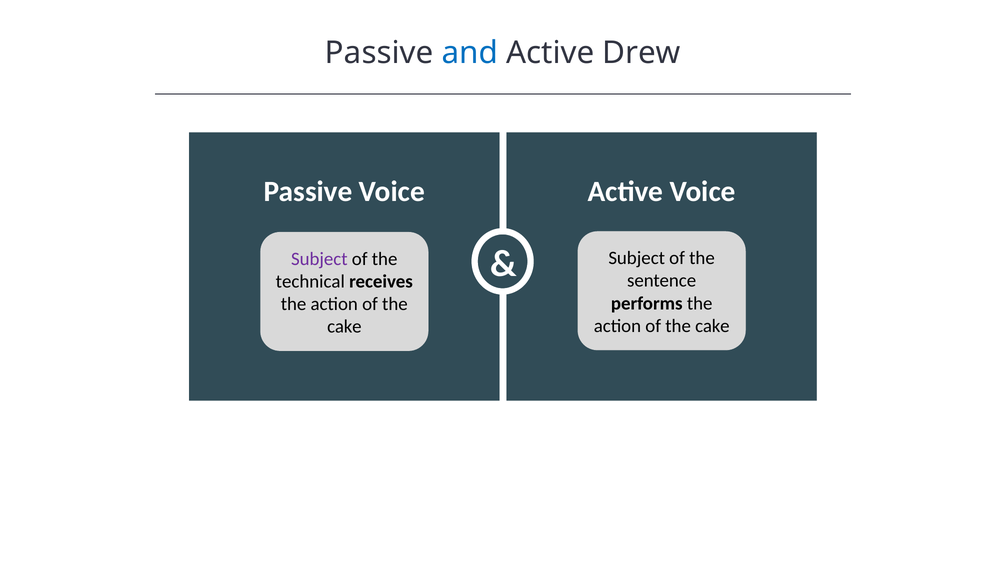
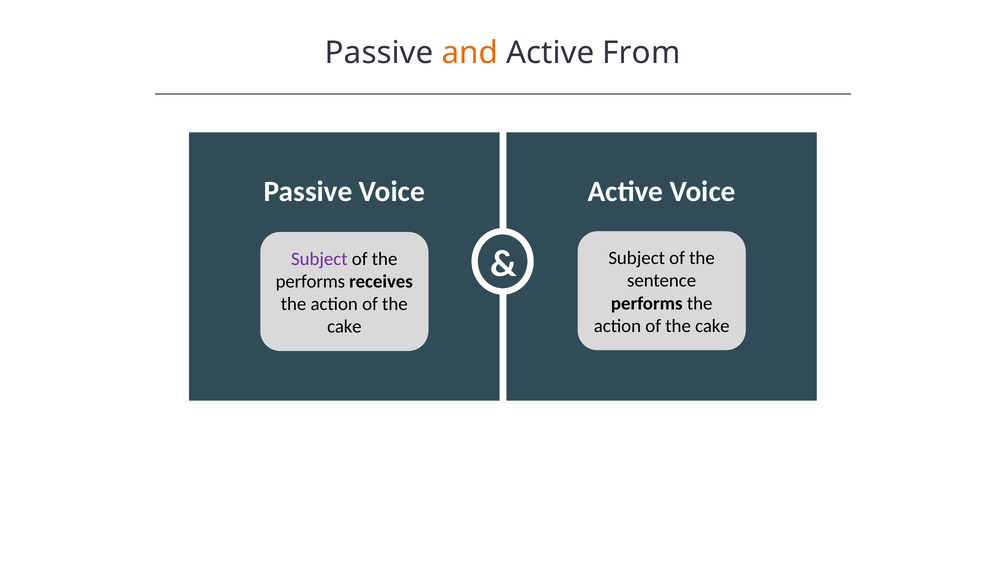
and colour: blue -> orange (470, 53)
Drew: Drew -> From (641, 53)
technical: technical -> performs (310, 281)
